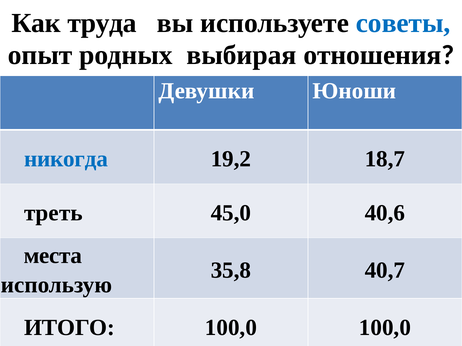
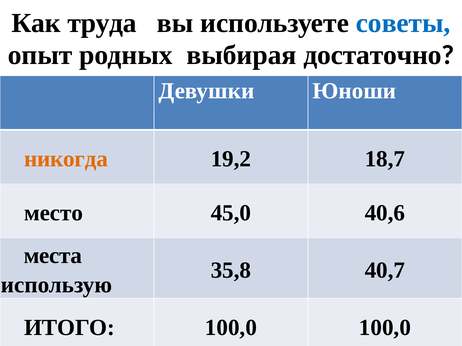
отношения: отношения -> достаточно (373, 55)
никогда colour: blue -> orange (66, 159)
треть: треть -> место (54, 213)
